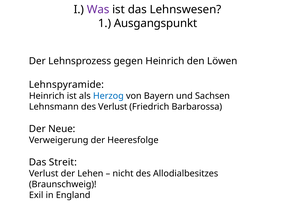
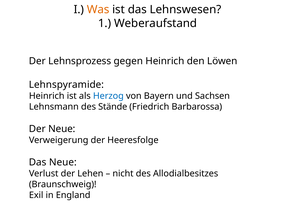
Was colour: purple -> orange (98, 9)
Ausgangspunkt: Ausgangspunkt -> Weberaufstand (156, 23)
des Verlust: Verlust -> Stände (113, 107)
Das Streit: Streit -> Neue (63, 162)
